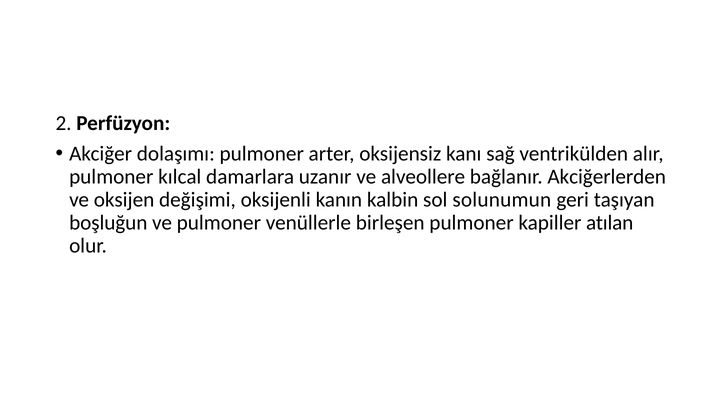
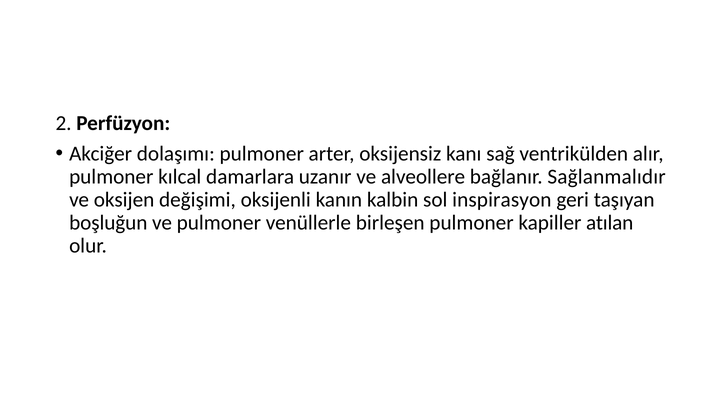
Akciğerlerden: Akciğerlerden -> Sağlanmalıdır (607, 177)
solunumun: solunumun -> inspirasyon (502, 199)
